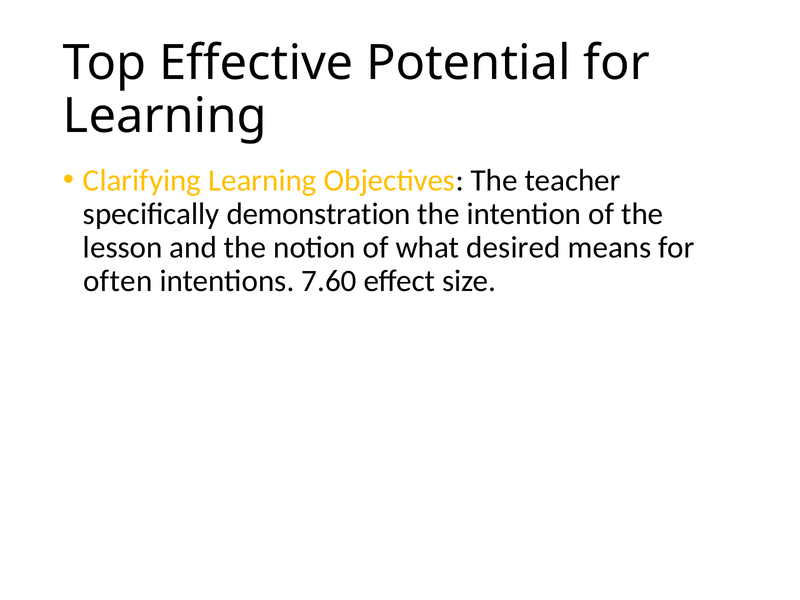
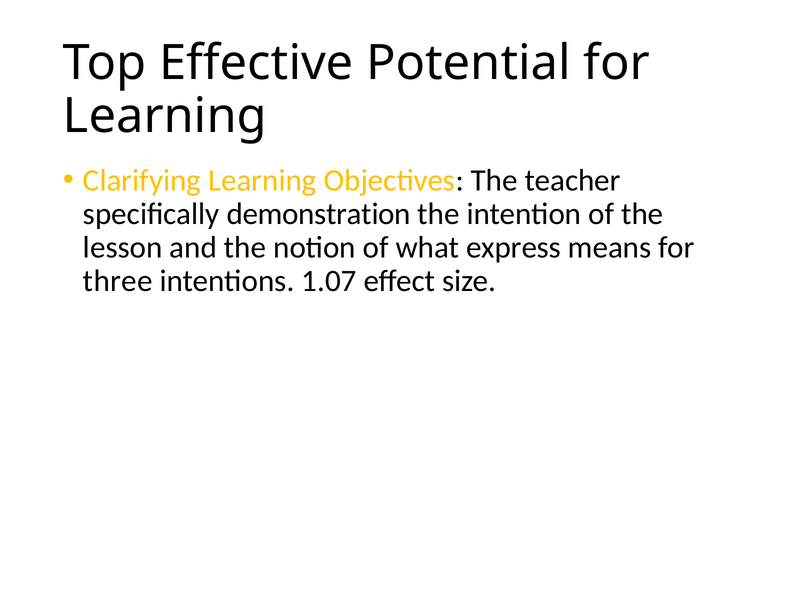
desired: desired -> express (514, 248)
often: often -> three (118, 281)
7.60: 7.60 -> 1.07 (329, 281)
